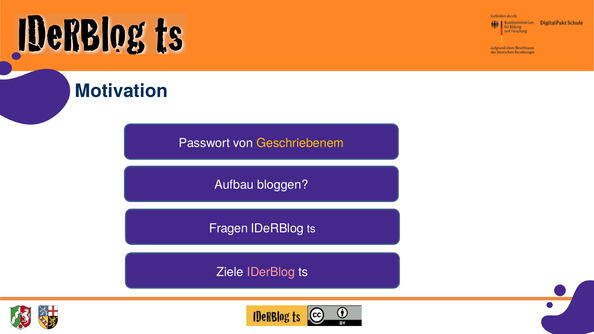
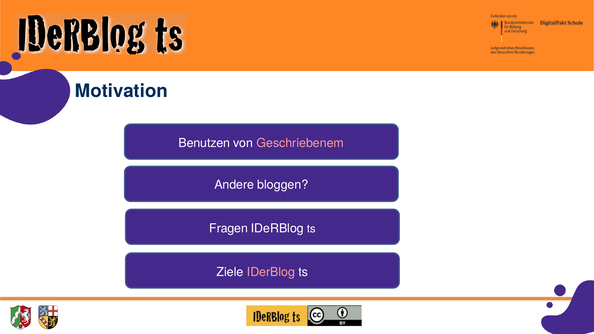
Passwort: Passwort -> Benutzen (204, 143)
Geschriebenem colour: yellow -> pink (300, 143)
Aufbau: Aufbau -> Andere (234, 185)
